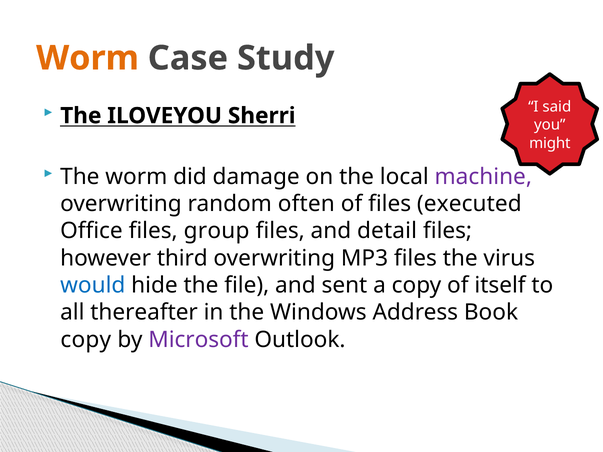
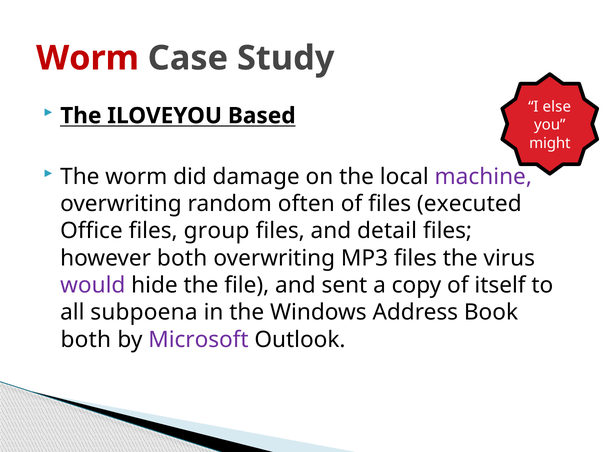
Worm colour: orange -> red (88, 58)
said: said -> else (557, 107)
Sherri: Sherri -> Based (262, 116)
however third: third -> both (182, 258)
would colour: blue -> purple (93, 285)
thereafter: thereafter -> subpoena (144, 313)
copy: copy -> both (86, 340)
